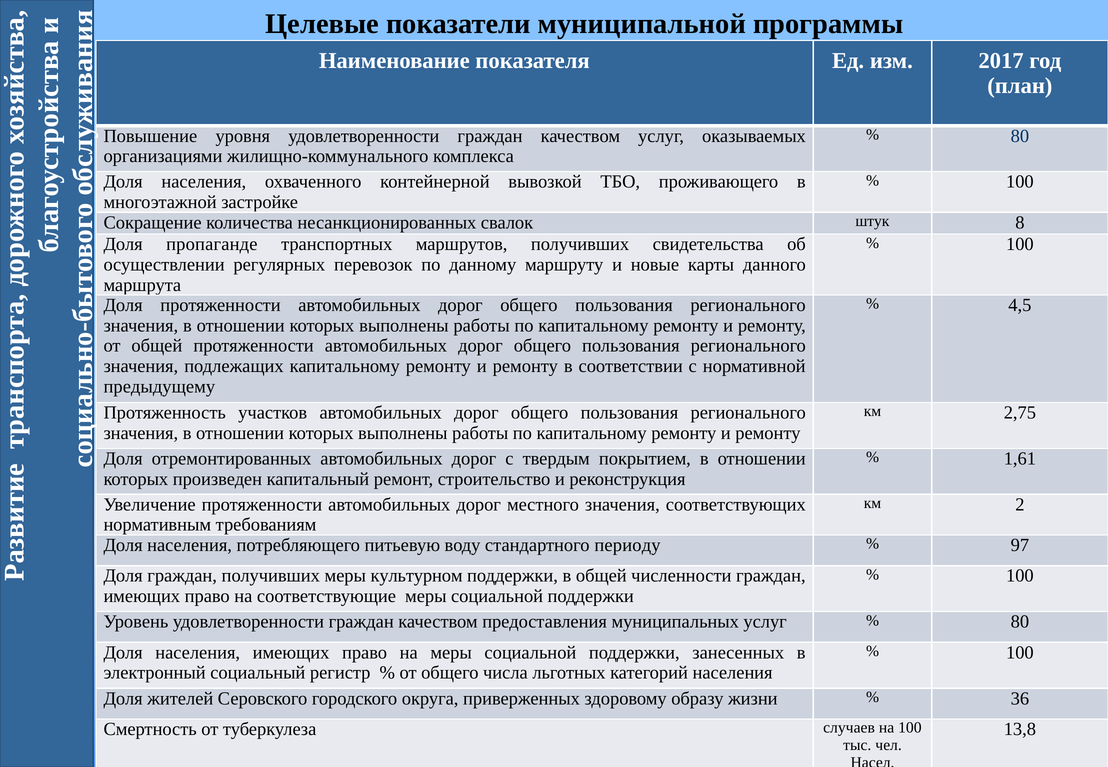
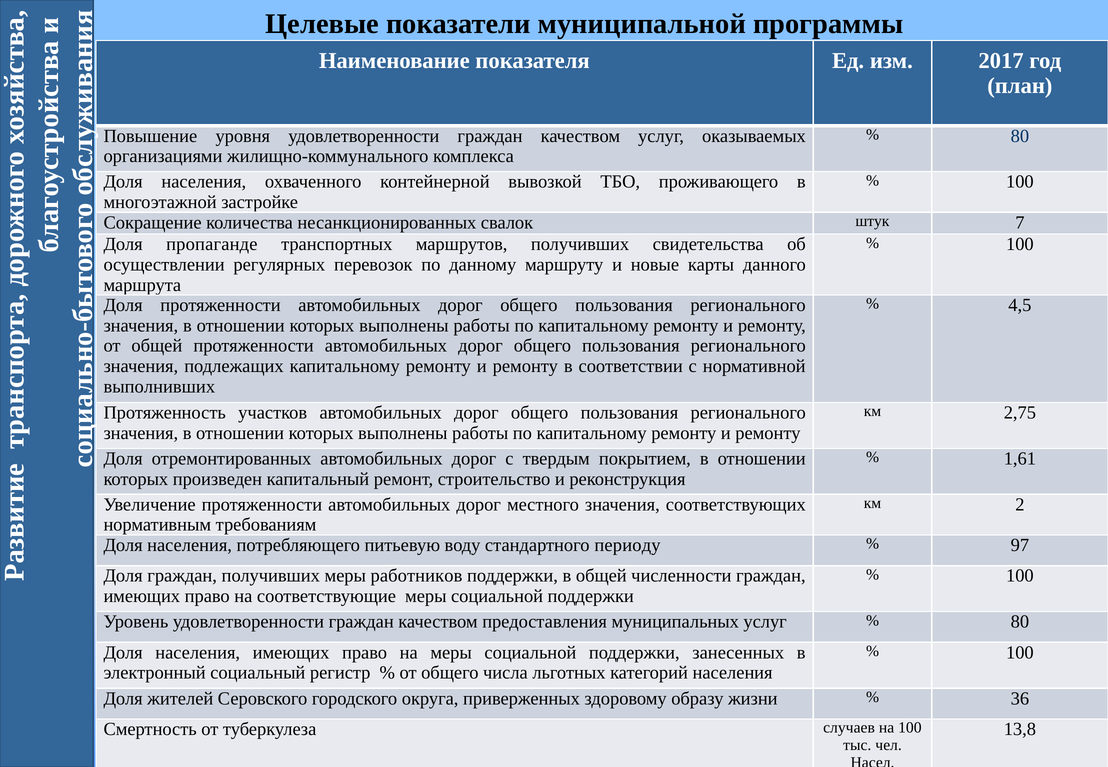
8: 8 -> 7 (1020, 223)
предыдущему: предыдущему -> выполнивших (159, 386)
культурном: культурном -> работников (416, 576)
